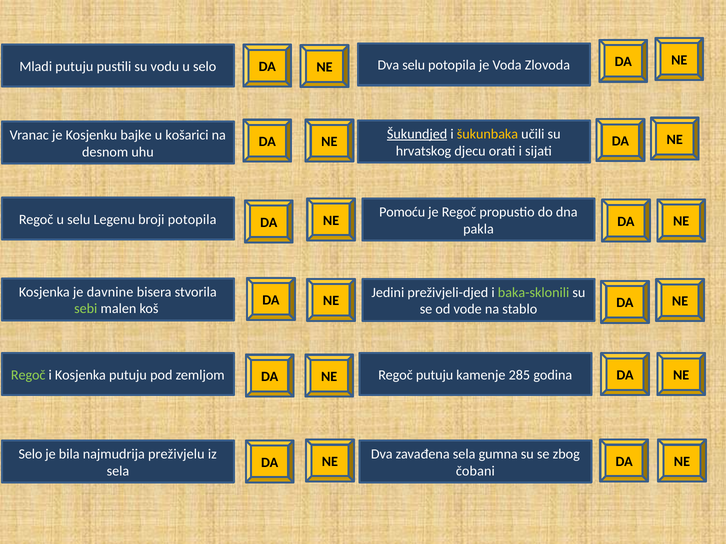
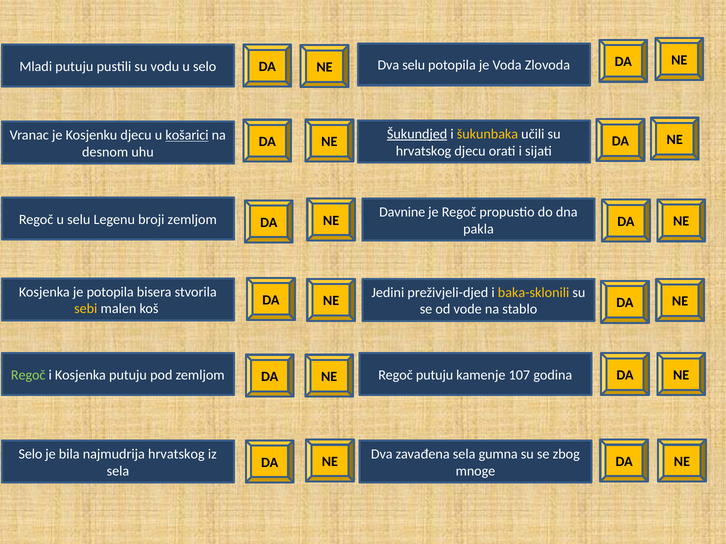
Kosjenku bajke: bajke -> djecu (136, 135)
košarici underline: none -> present (187, 135)
Pomoću: Pomoću -> Davnine (402, 212)
broji potopila: potopila -> zemljom (192, 220)
je davnine: davnine -> potopila (110, 292)
baka-sklonili colour: light green -> yellow (534, 293)
sebi colour: light green -> yellow (86, 309)
285: 285 -> 107 (519, 375)
najmudrija preživjelu: preživjelu -> hrvatskog (176, 454)
čobani: čobani -> mnoge (475, 471)
